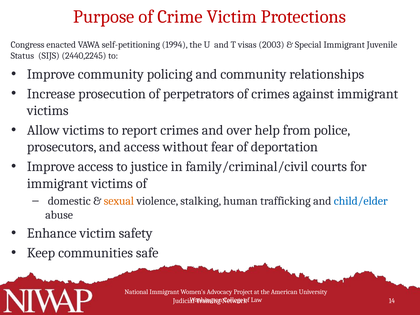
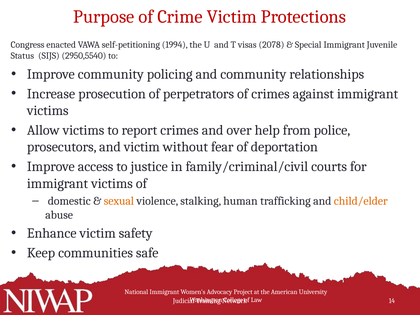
2003: 2003 -> 2078 (271, 45)
2440,2245: 2440,2245 -> 2950,5540 (84, 56)
and access: access -> victim (142, 147)
child/elder colour: blue -> orange (361, 201)
